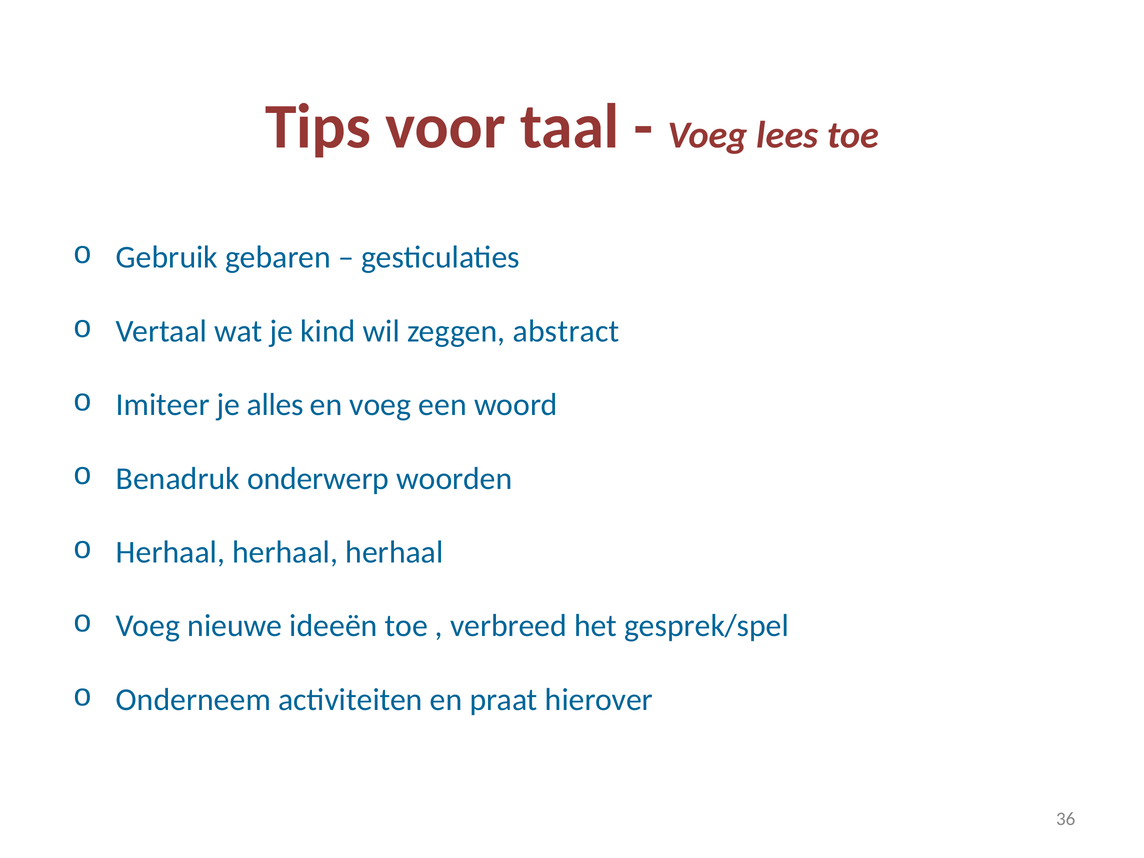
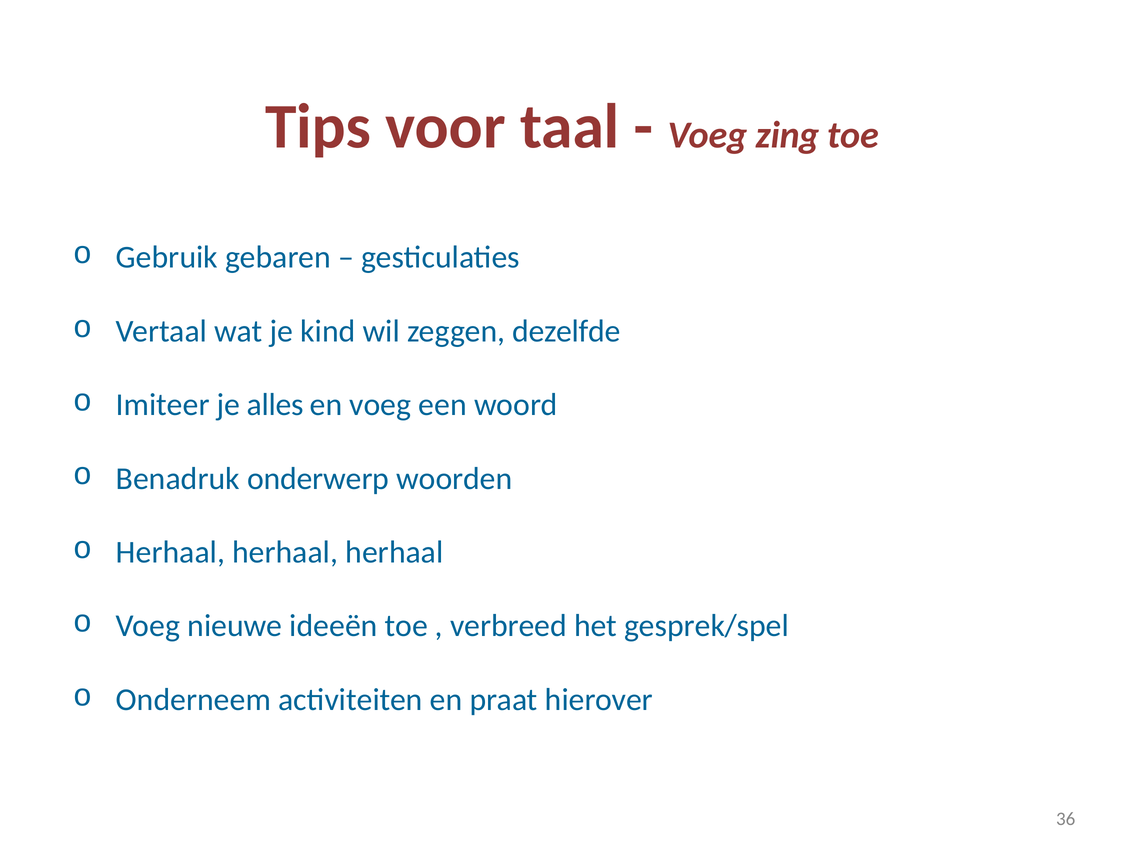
lees: lees -> zing (788, 135)
abstract: abstract -> dezelfde (566, 331)
